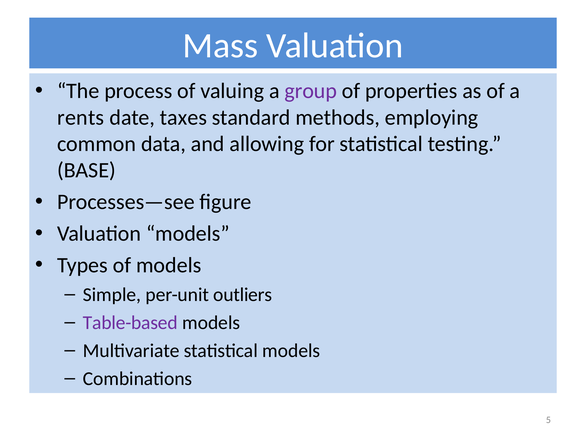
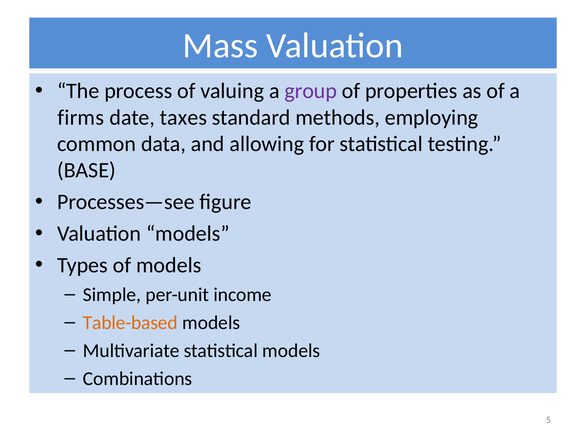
rents: rents -> firms (81, 117)
outliers: outliers -> income (243, 294)
Table-based colour: purple -> orange (130, 322)
